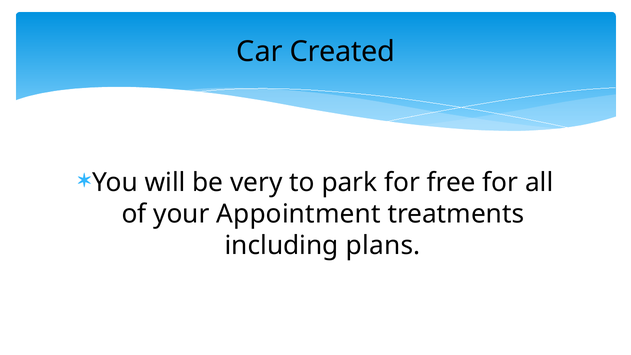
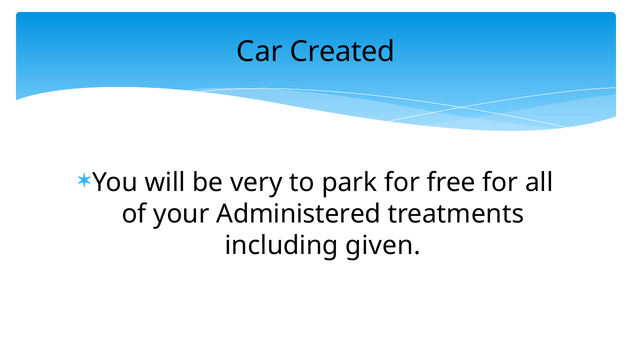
Appointment: Appointment -> Administered (299, 214)
plans: plans -> given (383, 246)
